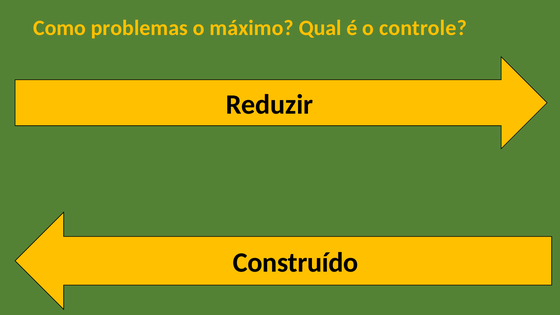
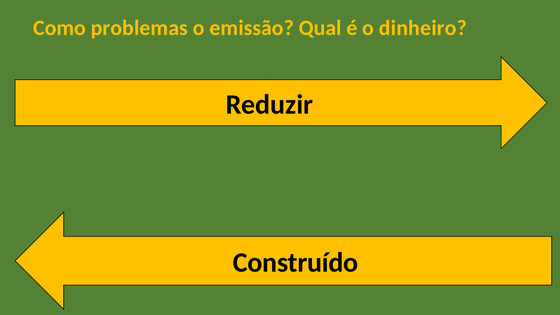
máximo: máximo -> emissão (252, 28)
controle: controle -> dinheiro (423, 28)
